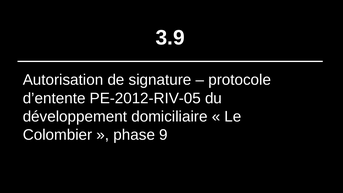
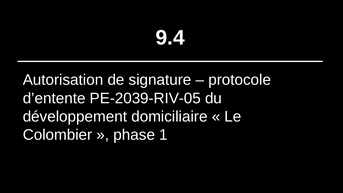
3.9: 3.9 -> 9.4 (170, 38)
PE-2012-RIV-05: PE-2012-RIV-05 -> PE-2039-RIV-05 (145, 98)
9: 9 -> 1 (163, 135)
